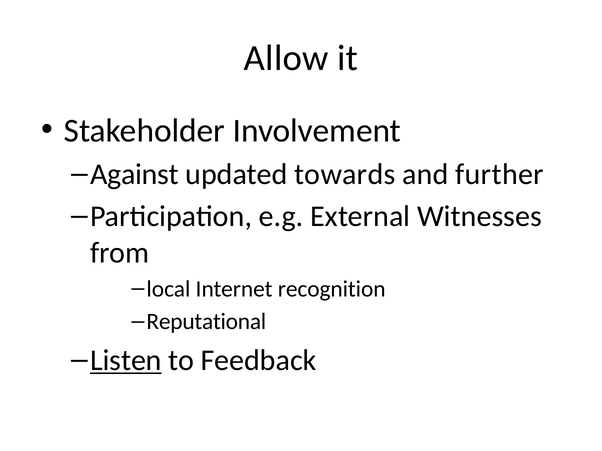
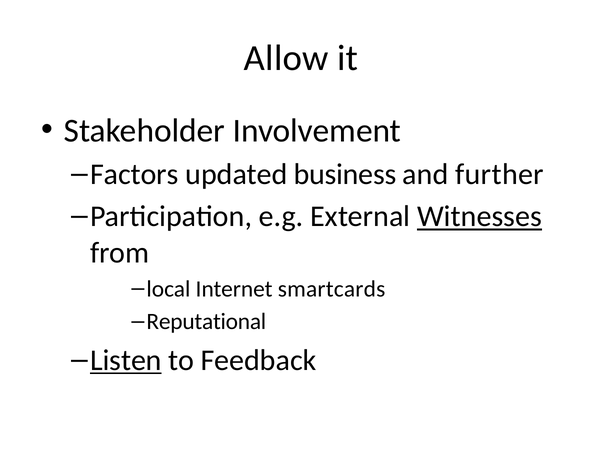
Against: Against -> Factors (134, 175)
towards: towards -> business (345, 175)
Witnesses underline: none -> present (480, 217)
recognition: recognition -> smartcards (332, 289)
